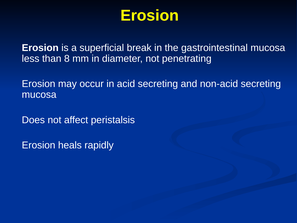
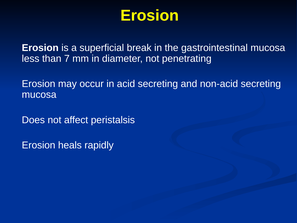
8: 8 -> 7 (67, 58)
